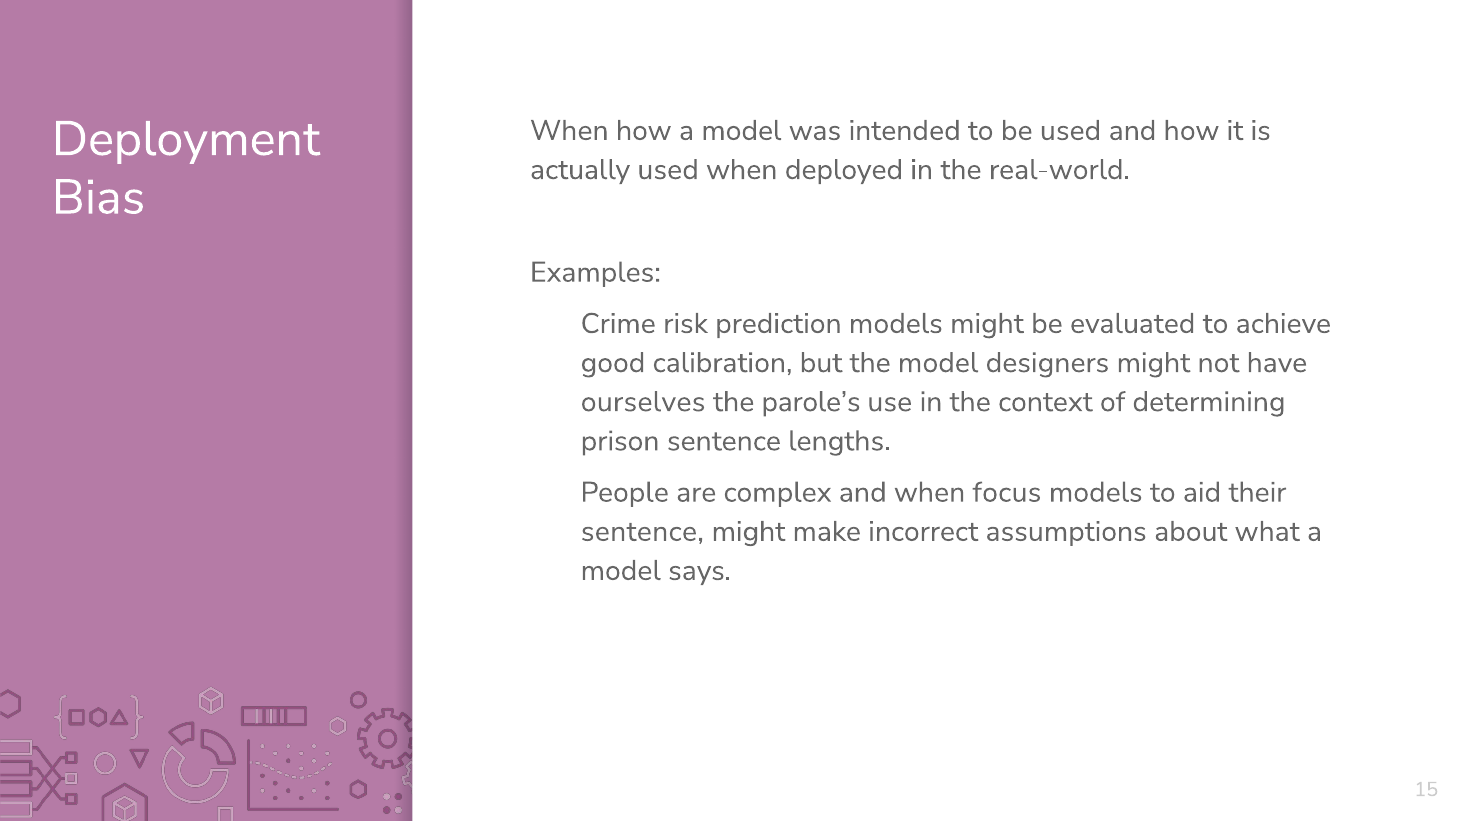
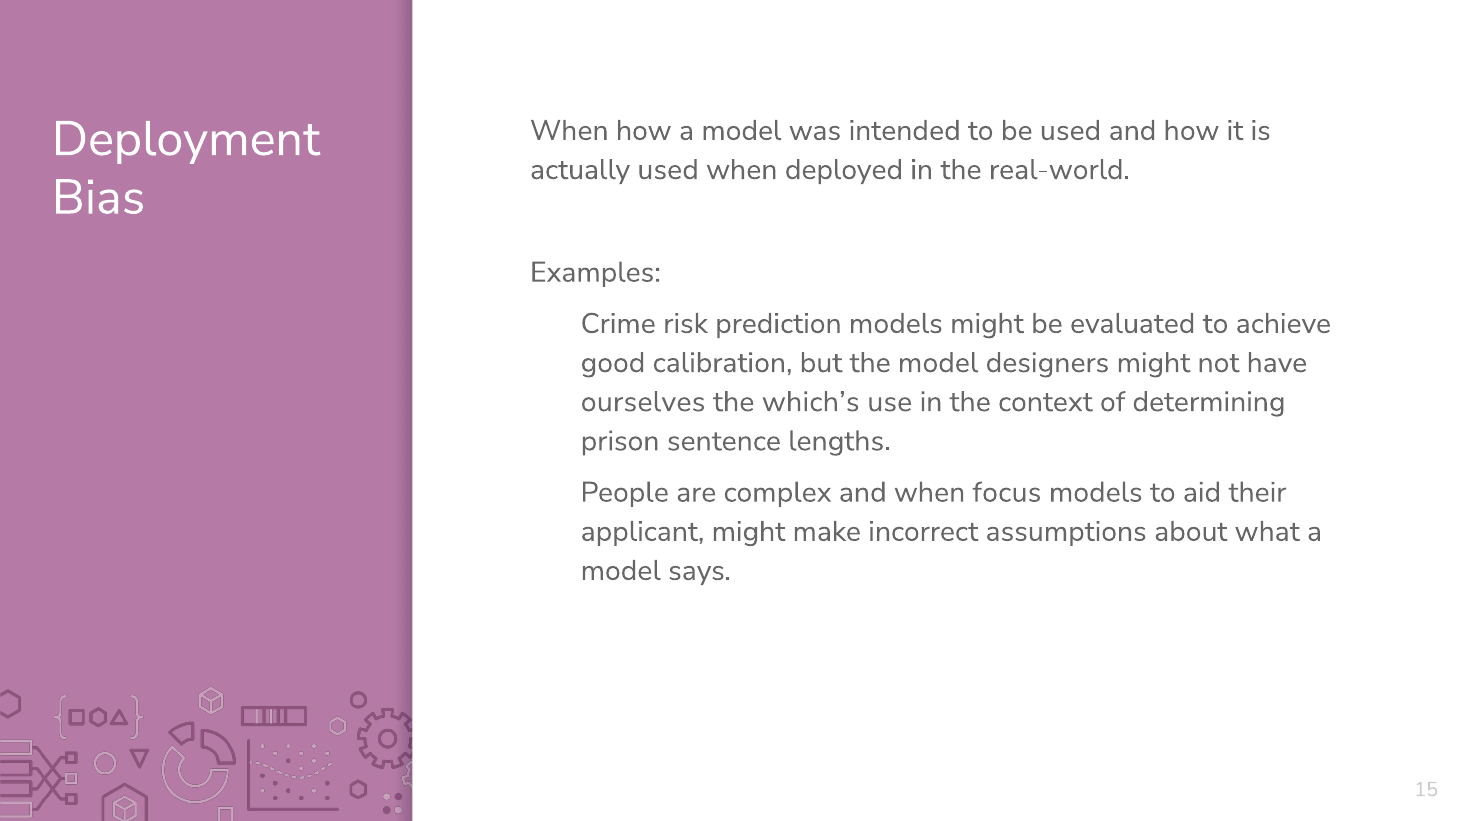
parole’s: parole’s -> which’s (811, 402)
sentence: sentence -> applicant (642, 531)
